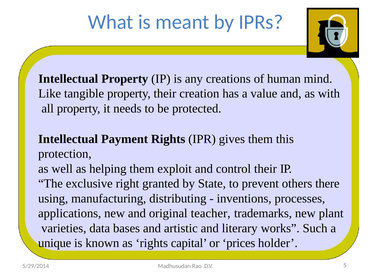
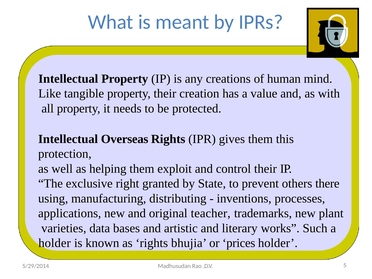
Payment: Payment -> Overseas (125, 139)
unique: unique -> holder (55, 243)
capital: capital -> bhujia (189, 243)
